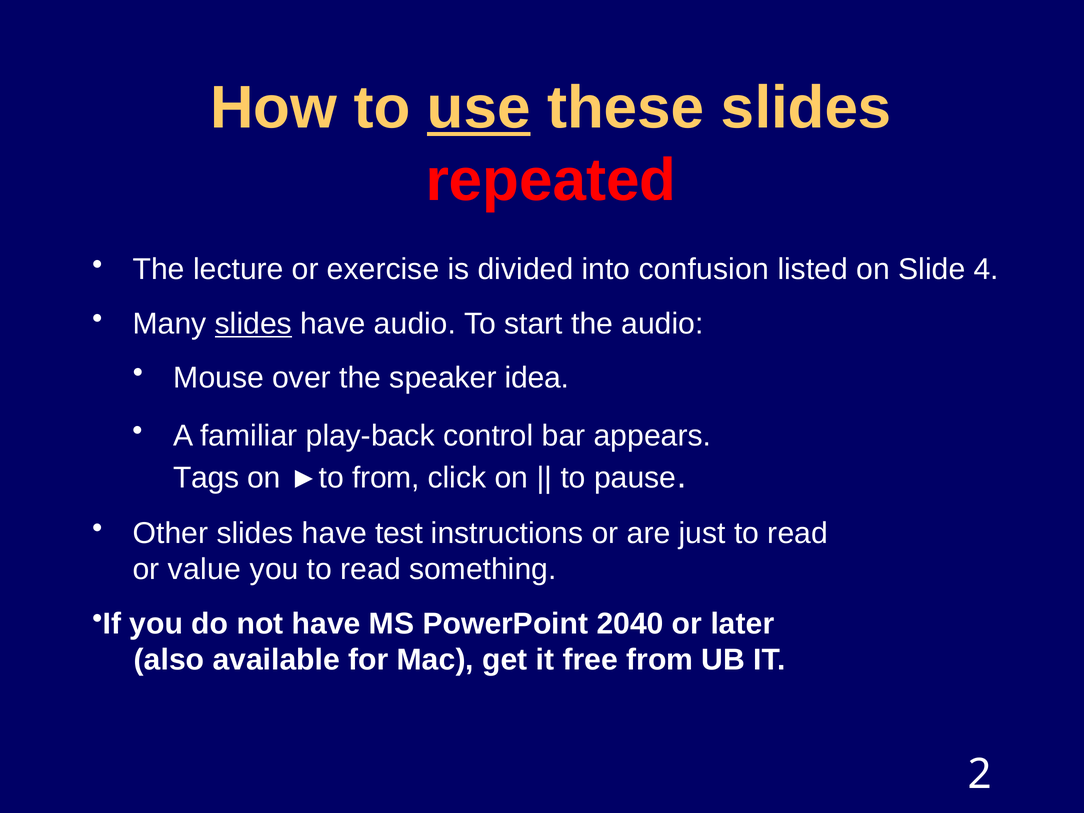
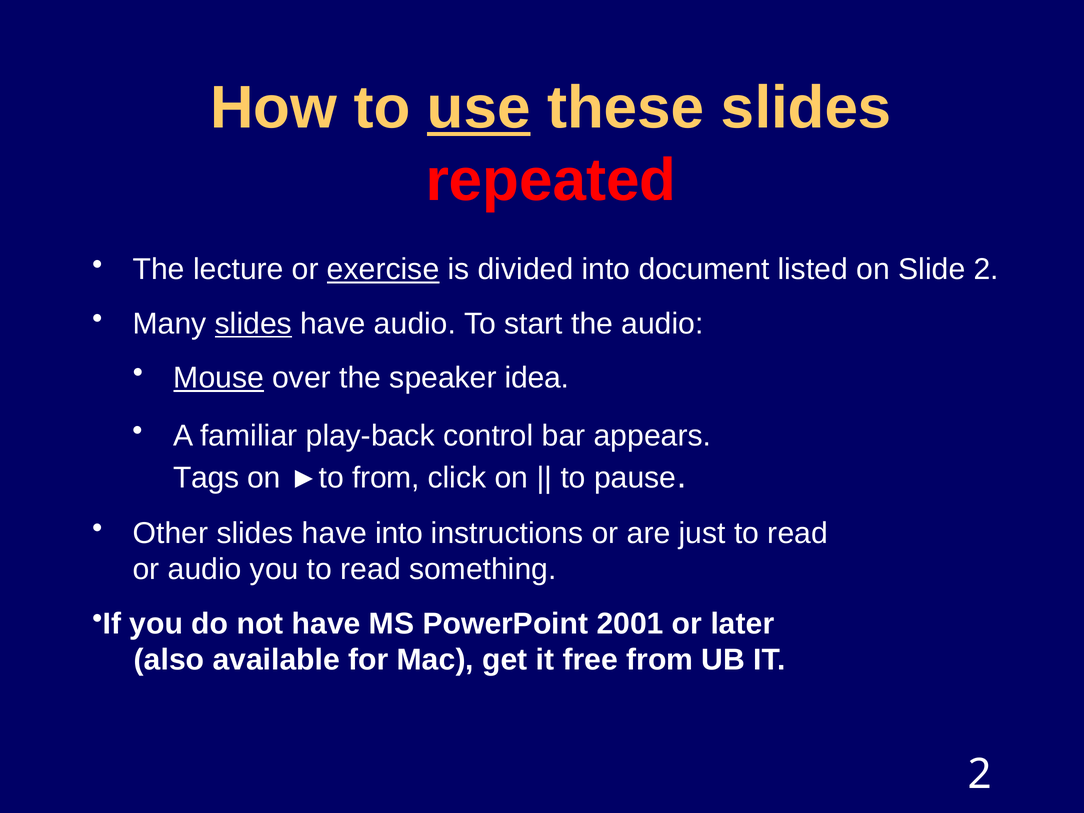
exercise underline: none -> present (383, 270)
confusion: confusion -> document (704, 270)
Slide 4: 4 -> 2 (986, 270)
Mouse underline: none -> present (219, 378)
have test: test -> into (399, 533)
or value: value -> audio (205, 569)
2040: 2040 -> 2001 (630, 624)
